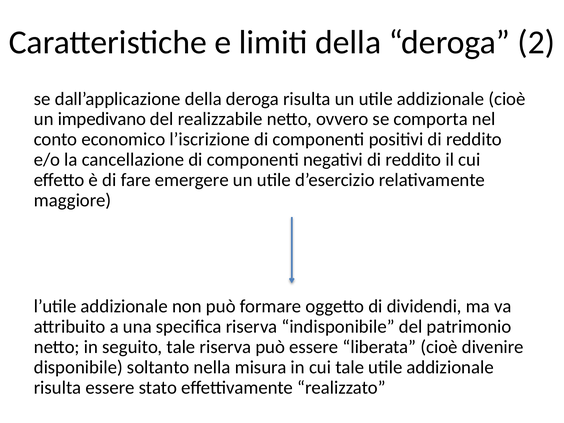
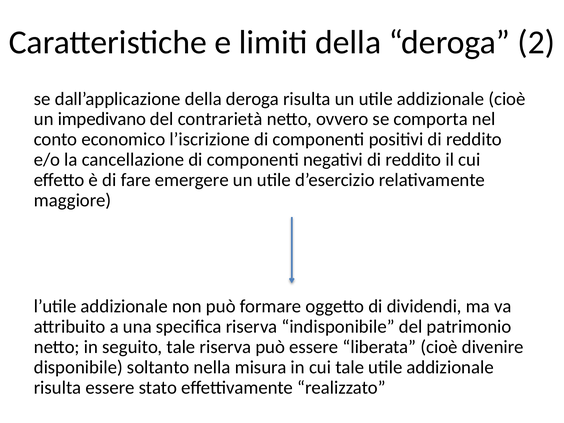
realizzabile: realizzabile -> contrarietà (220, 119)
